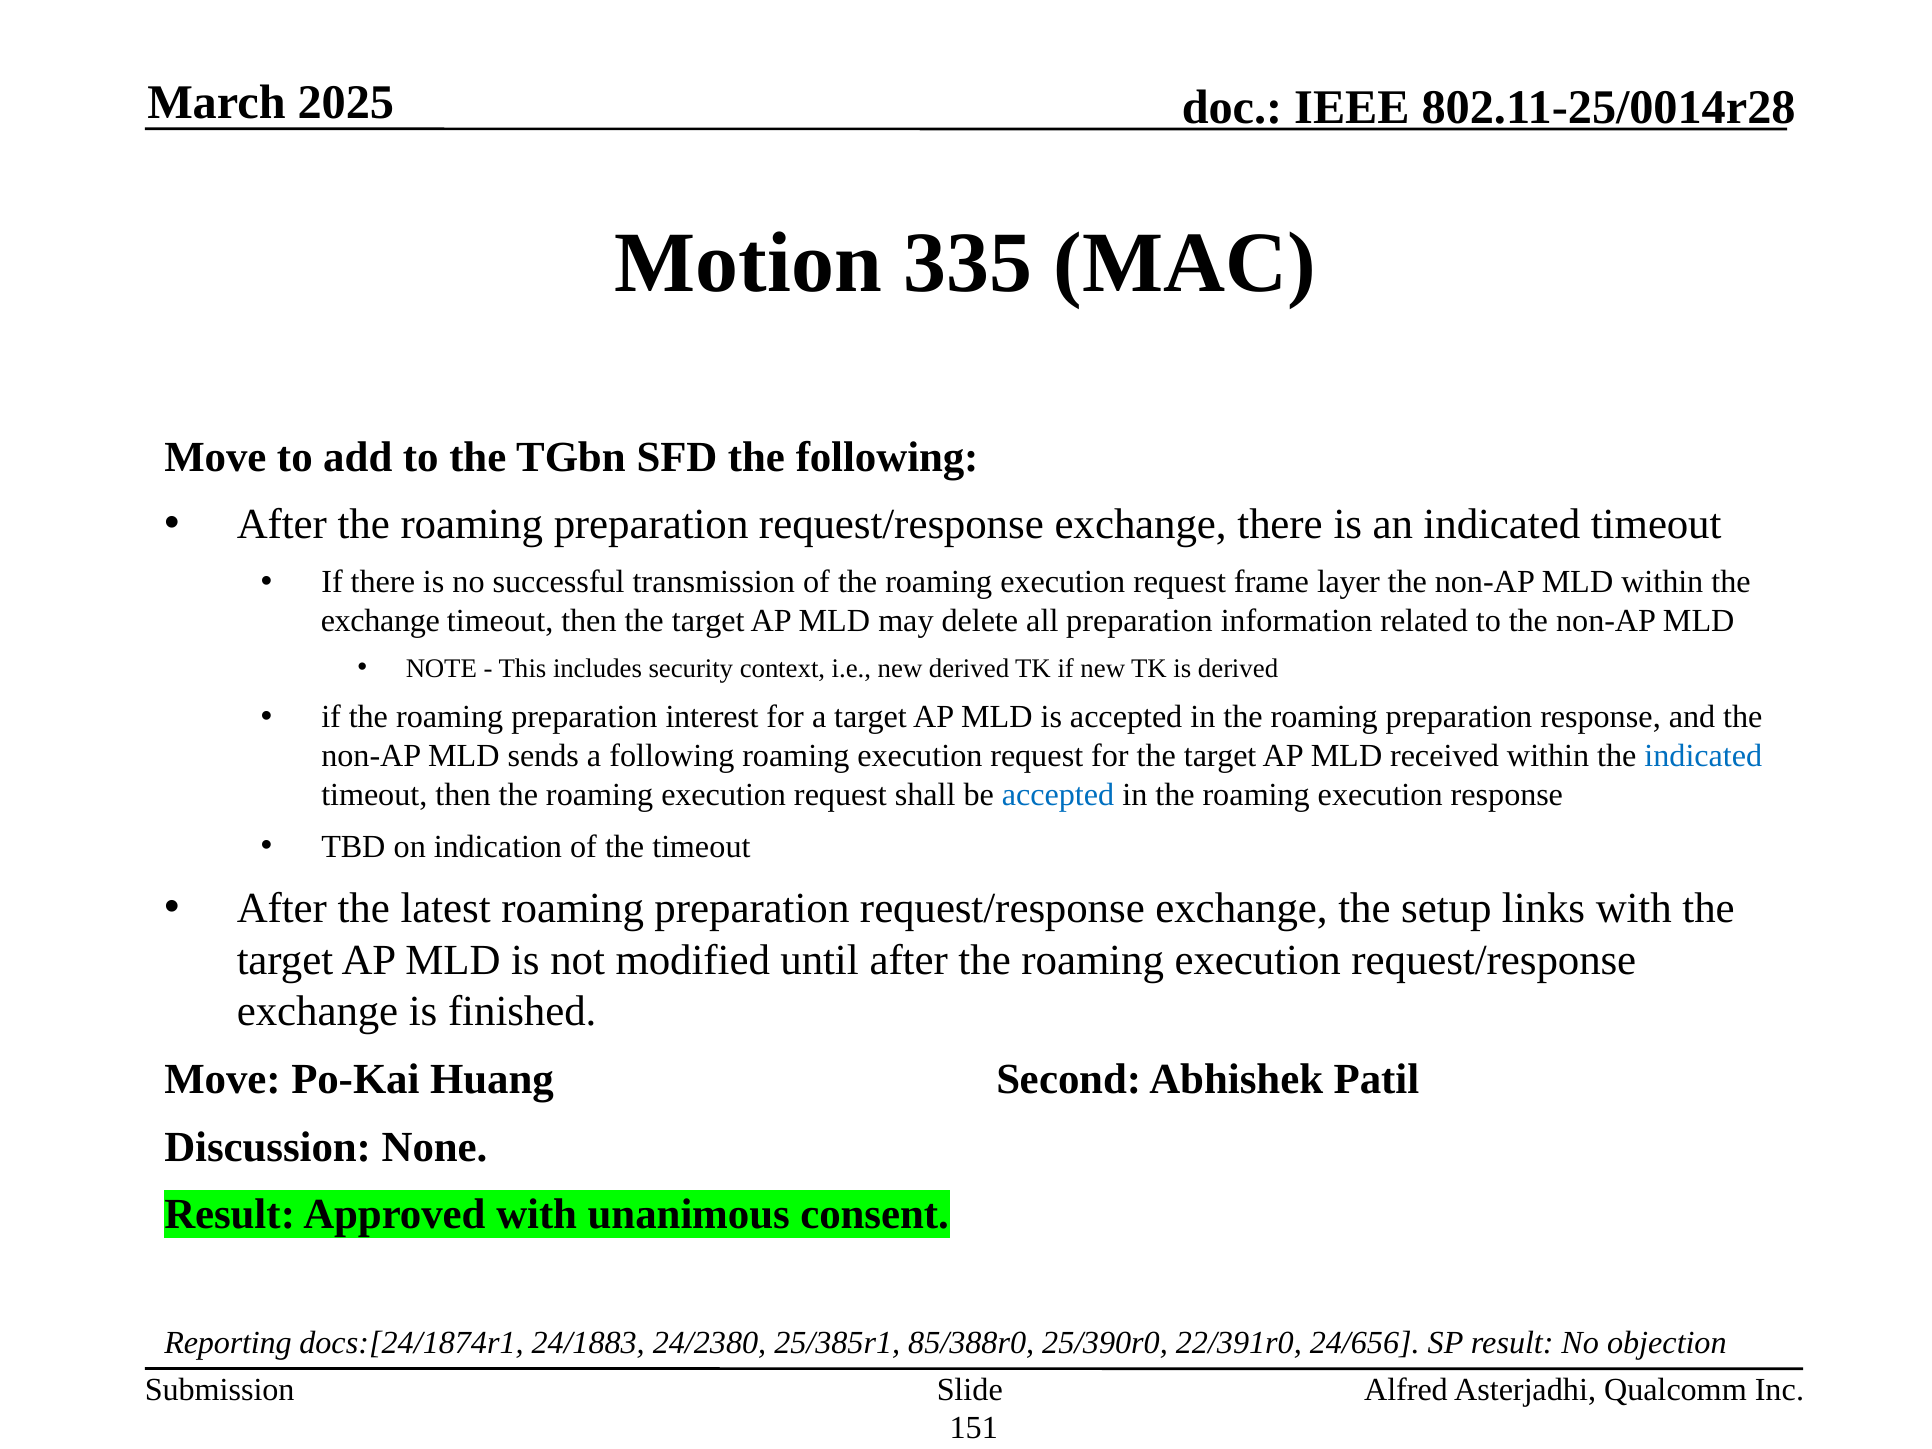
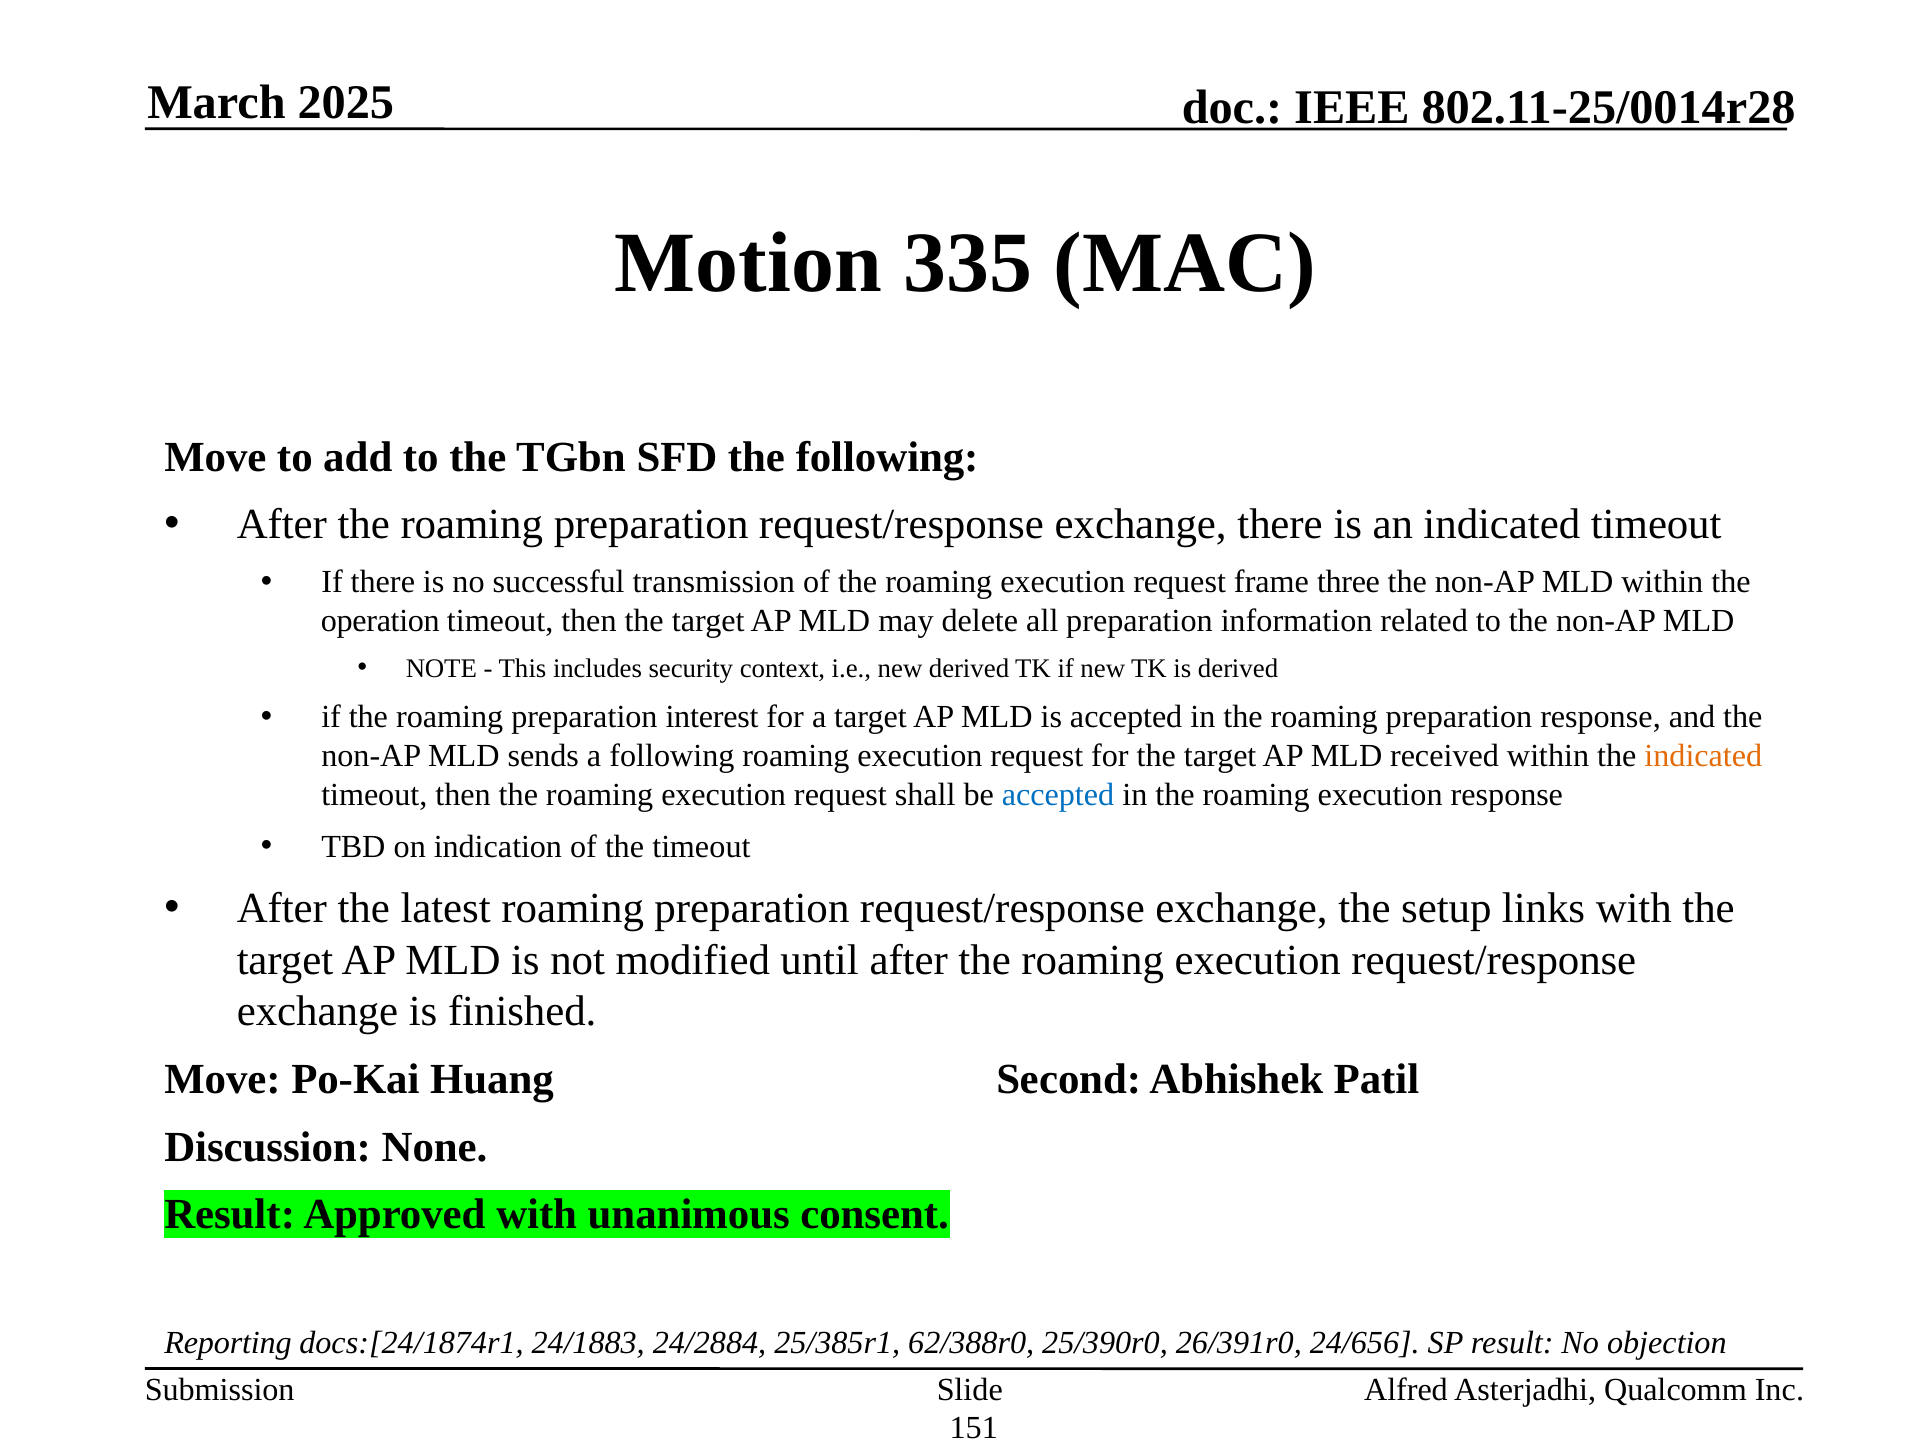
layer: layer -> three (1348, 582)
exchange: exchange -> operation (380, 621)
indicated colour: blue -> orange (1703, 756)
24/2380: 24/2380 -> 24/2884 (710, 1343)
85/388r0: 85/388r0 -> 62/388r0 (971, 1343)
22/391r0: 22/391r0 -> 26/391r0 (1239, 1343)
